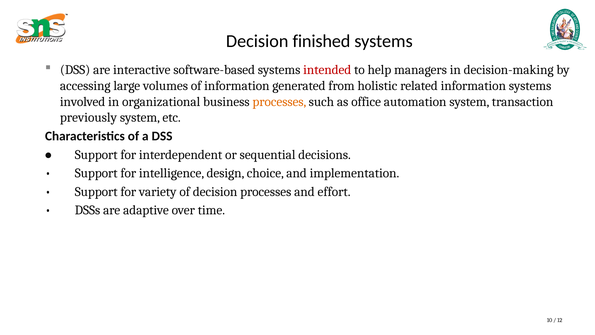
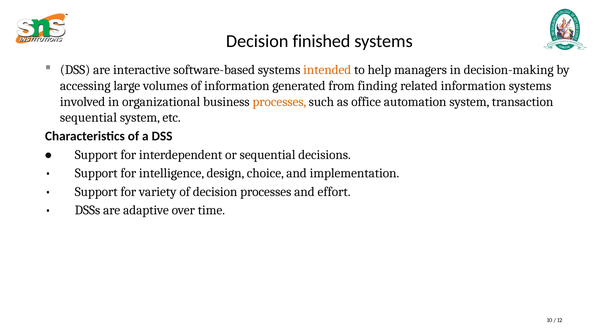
intended colour: red -> orange (327, 70)
holistic: holistic -> finding (377, 86)
previously: previously -> sequential (88, 117)
